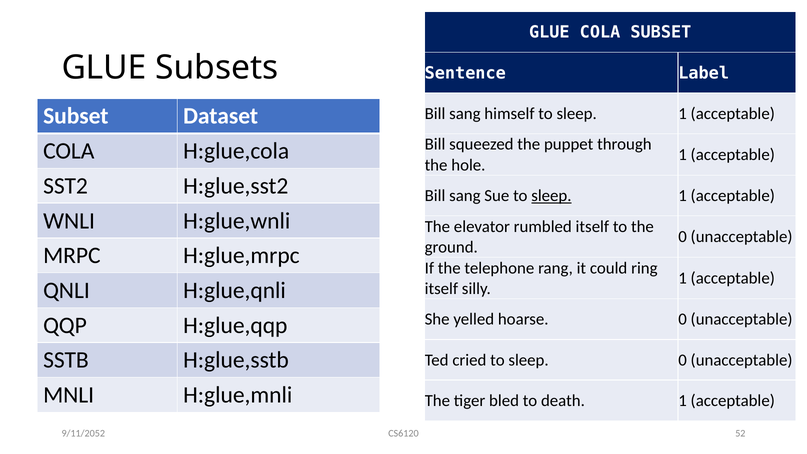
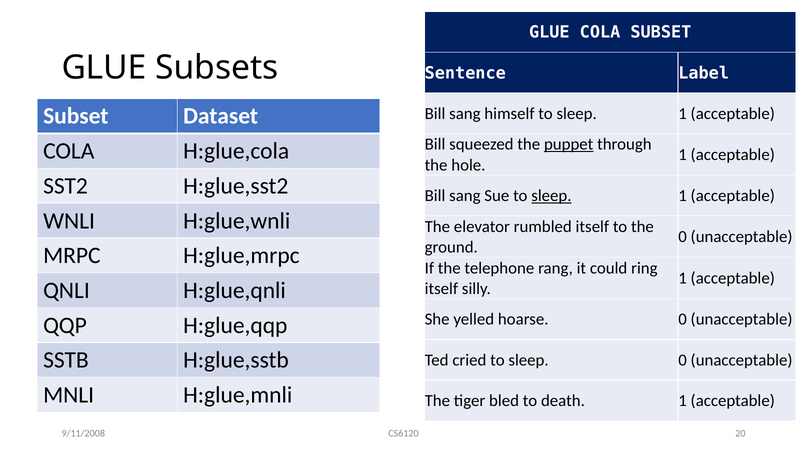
puppet underline: none -> present (569, 144)
52: 52 -> 20 (740, 433)
9/11/2052: 9/11/2052 -> 9/11/2008 (83, 433)
